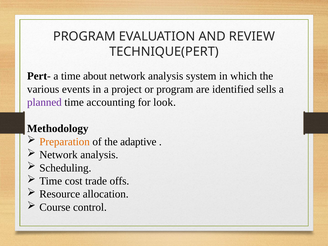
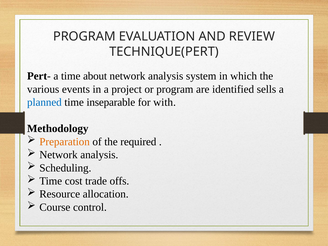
planned colour: purple -> blue (44, 102)
accounting: accounting -> inseparable (111, 102)
look: look -> with (165, 102)
adaptive: adaptive -> required (138, 142)
